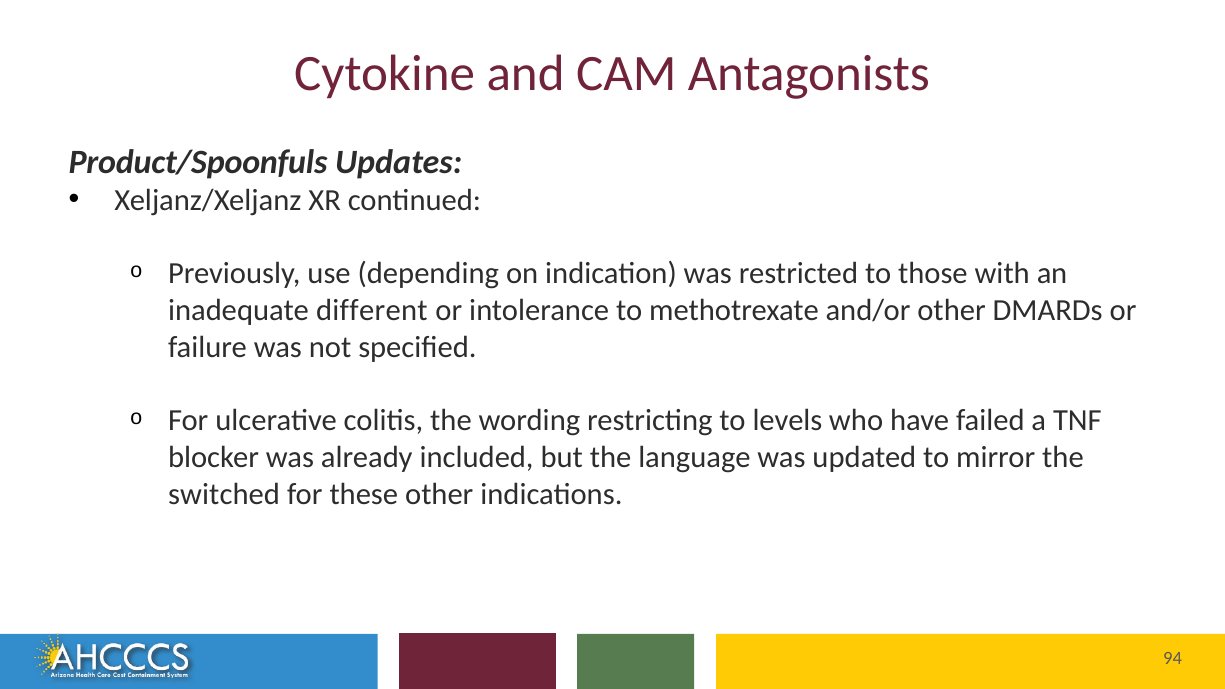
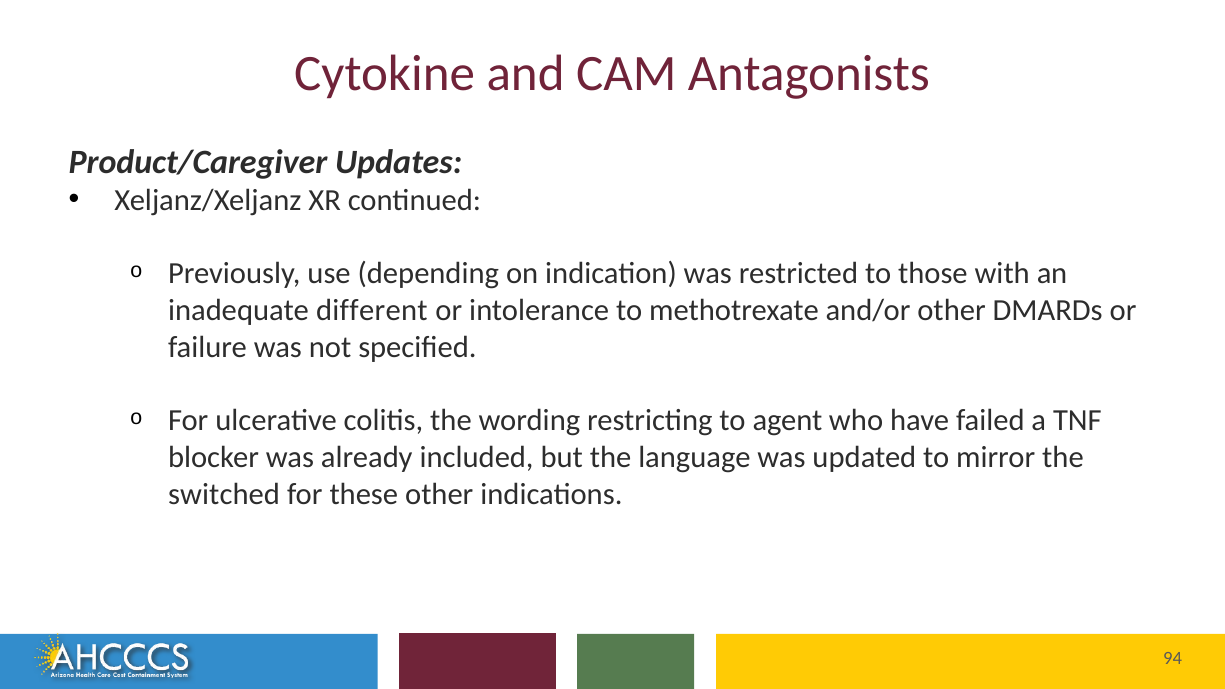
Product/Spoonfuls: Product/Spoonfuls -> Product/Caregiver (198, 162)
levels: levels -> agent (787, 421)
